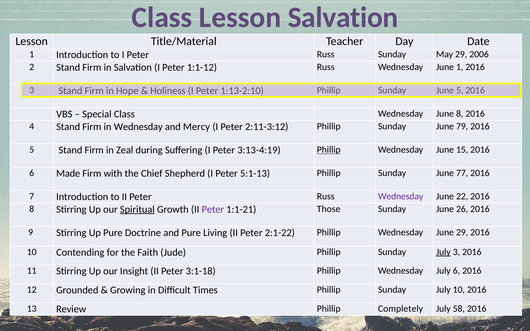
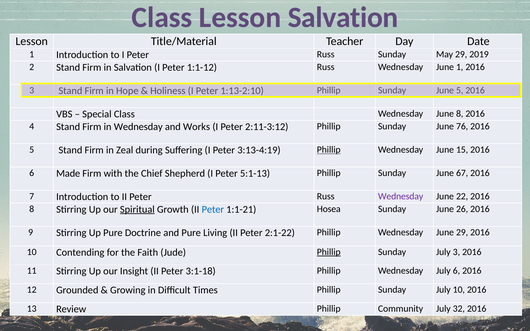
2006: 2006 -> 2019 (479, 54)
Mercy: Mercy -> Works (197, 127)
79: 79 -> 76 (462, 126)
77: 77 -> 67 (462, 173)
Peter colour: purple -> blue (213, 210)
Those: Those -> Hosea (329, 209)
Phillip underline: none -> present (329, 252)
July underline: present -> none (443, 252)
Completely: Completely -> Community (401, 309)
58: 58 -> 32 (459, 309)
